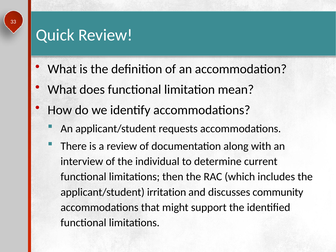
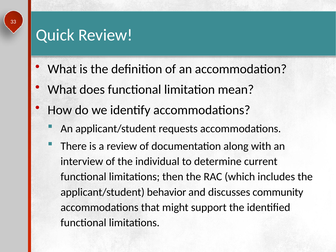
irritation: irritation -> behavior (167, 192)
